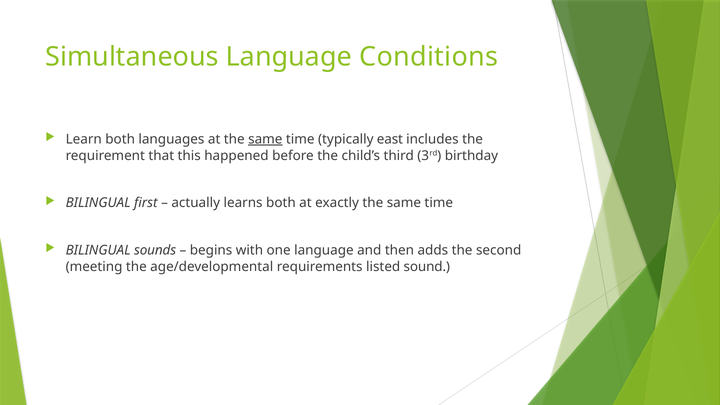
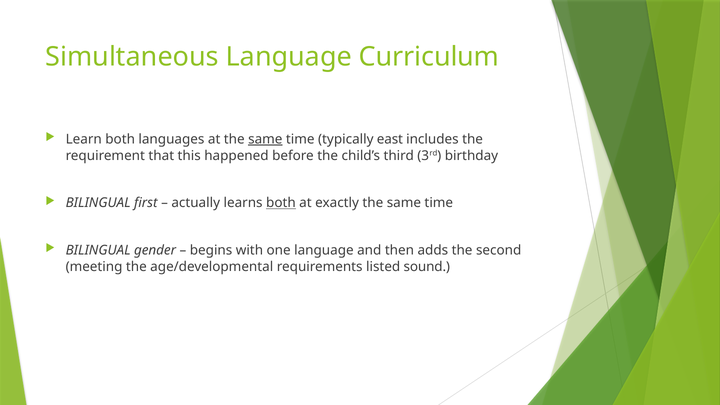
Conditions: Conditions -> Curriculum (429, 57)
both underline: none -> present (281, 203)
sounds: sounds -> gender (155, 250)
